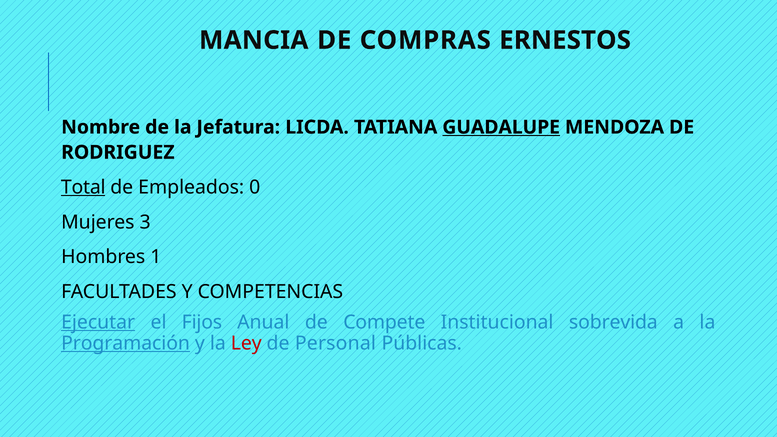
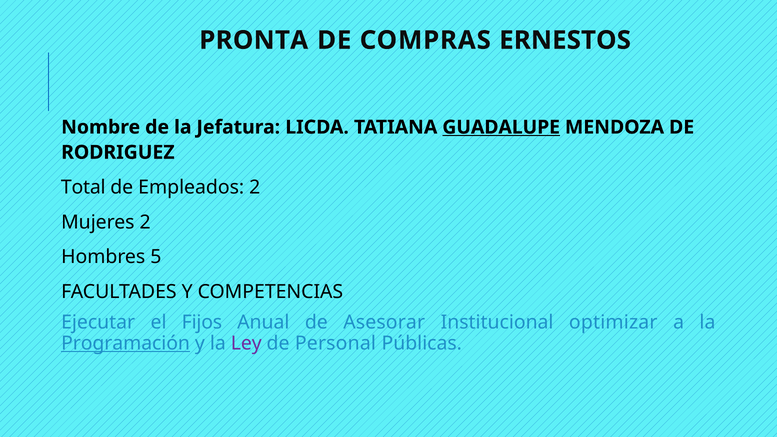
MANCIA: MANCIA -> PRONTA (254, 40)
Total underline: present -> none (83, 187)
Empleados 0: 0 -> 2 (255, 187)
Mujeres 3: 3 -> 2 (145, 222)
1: 1 -> 5 (156, 257)
Ejecutar underline: present -> none (98, 322)
Compete: Compete -> Asesorar (384, 322)
sobrevida: sobrevida -> optimizar (613, 322)
Ley colour: red -> purple (246, 343)
